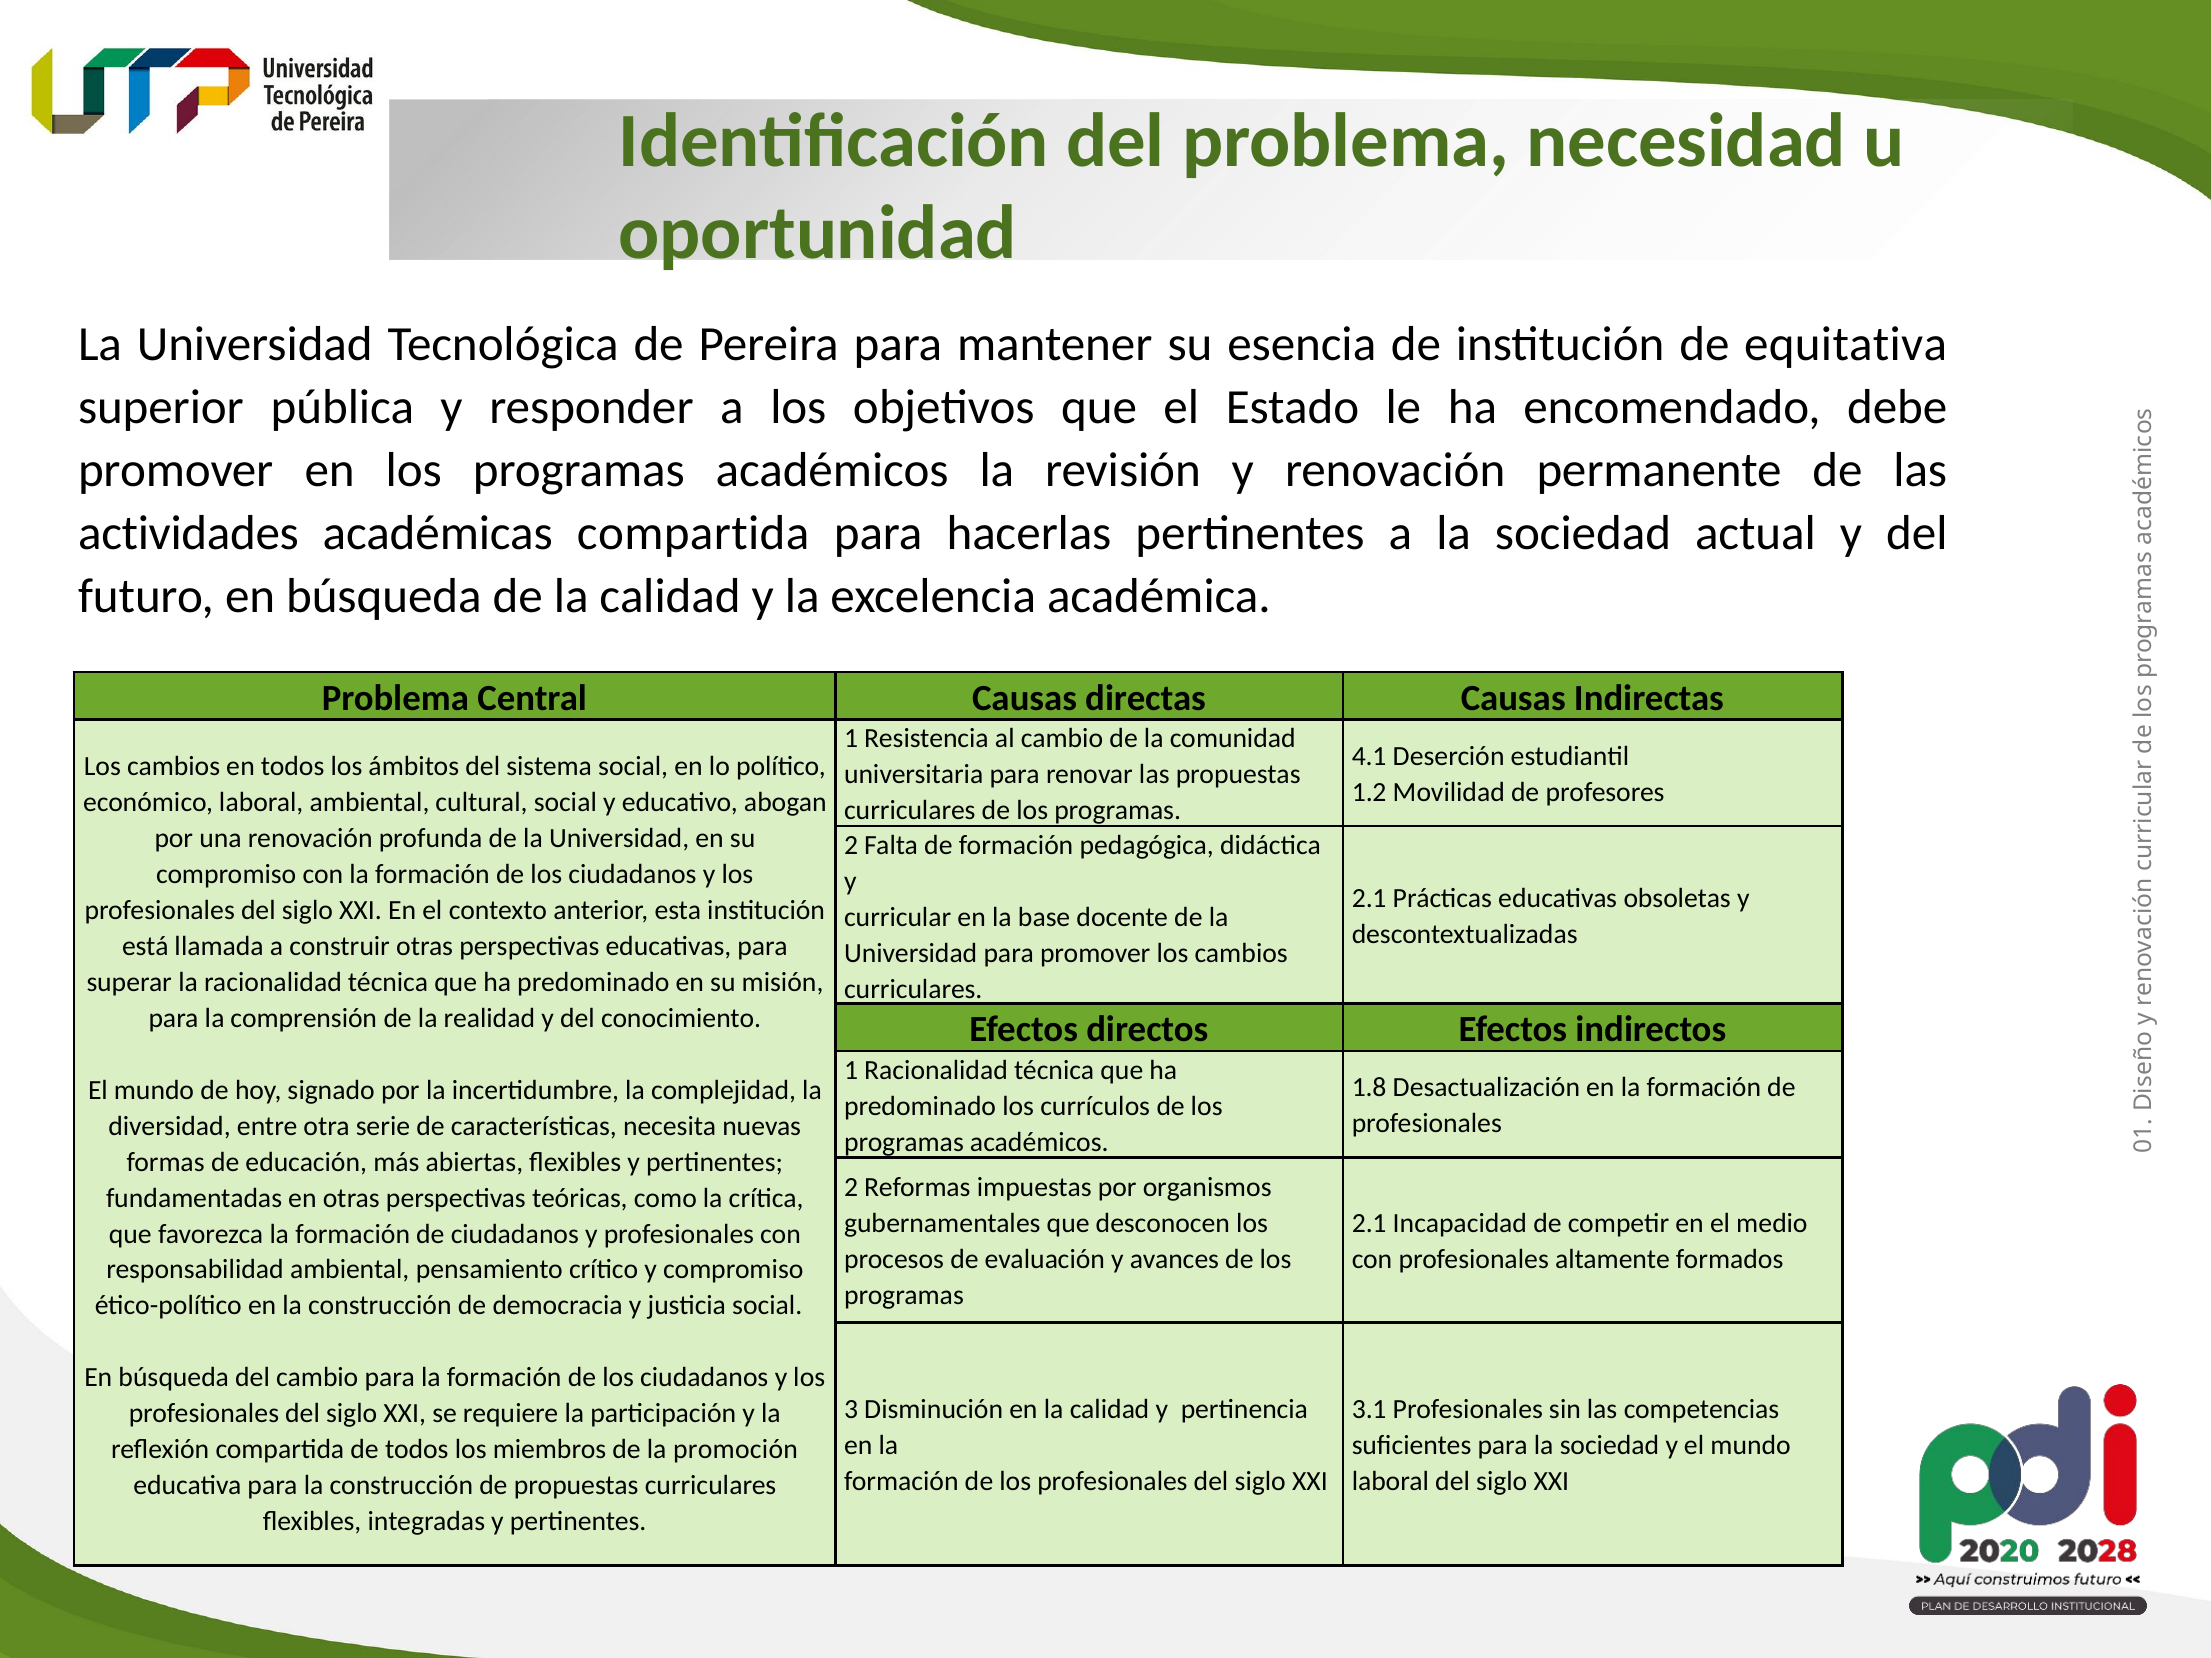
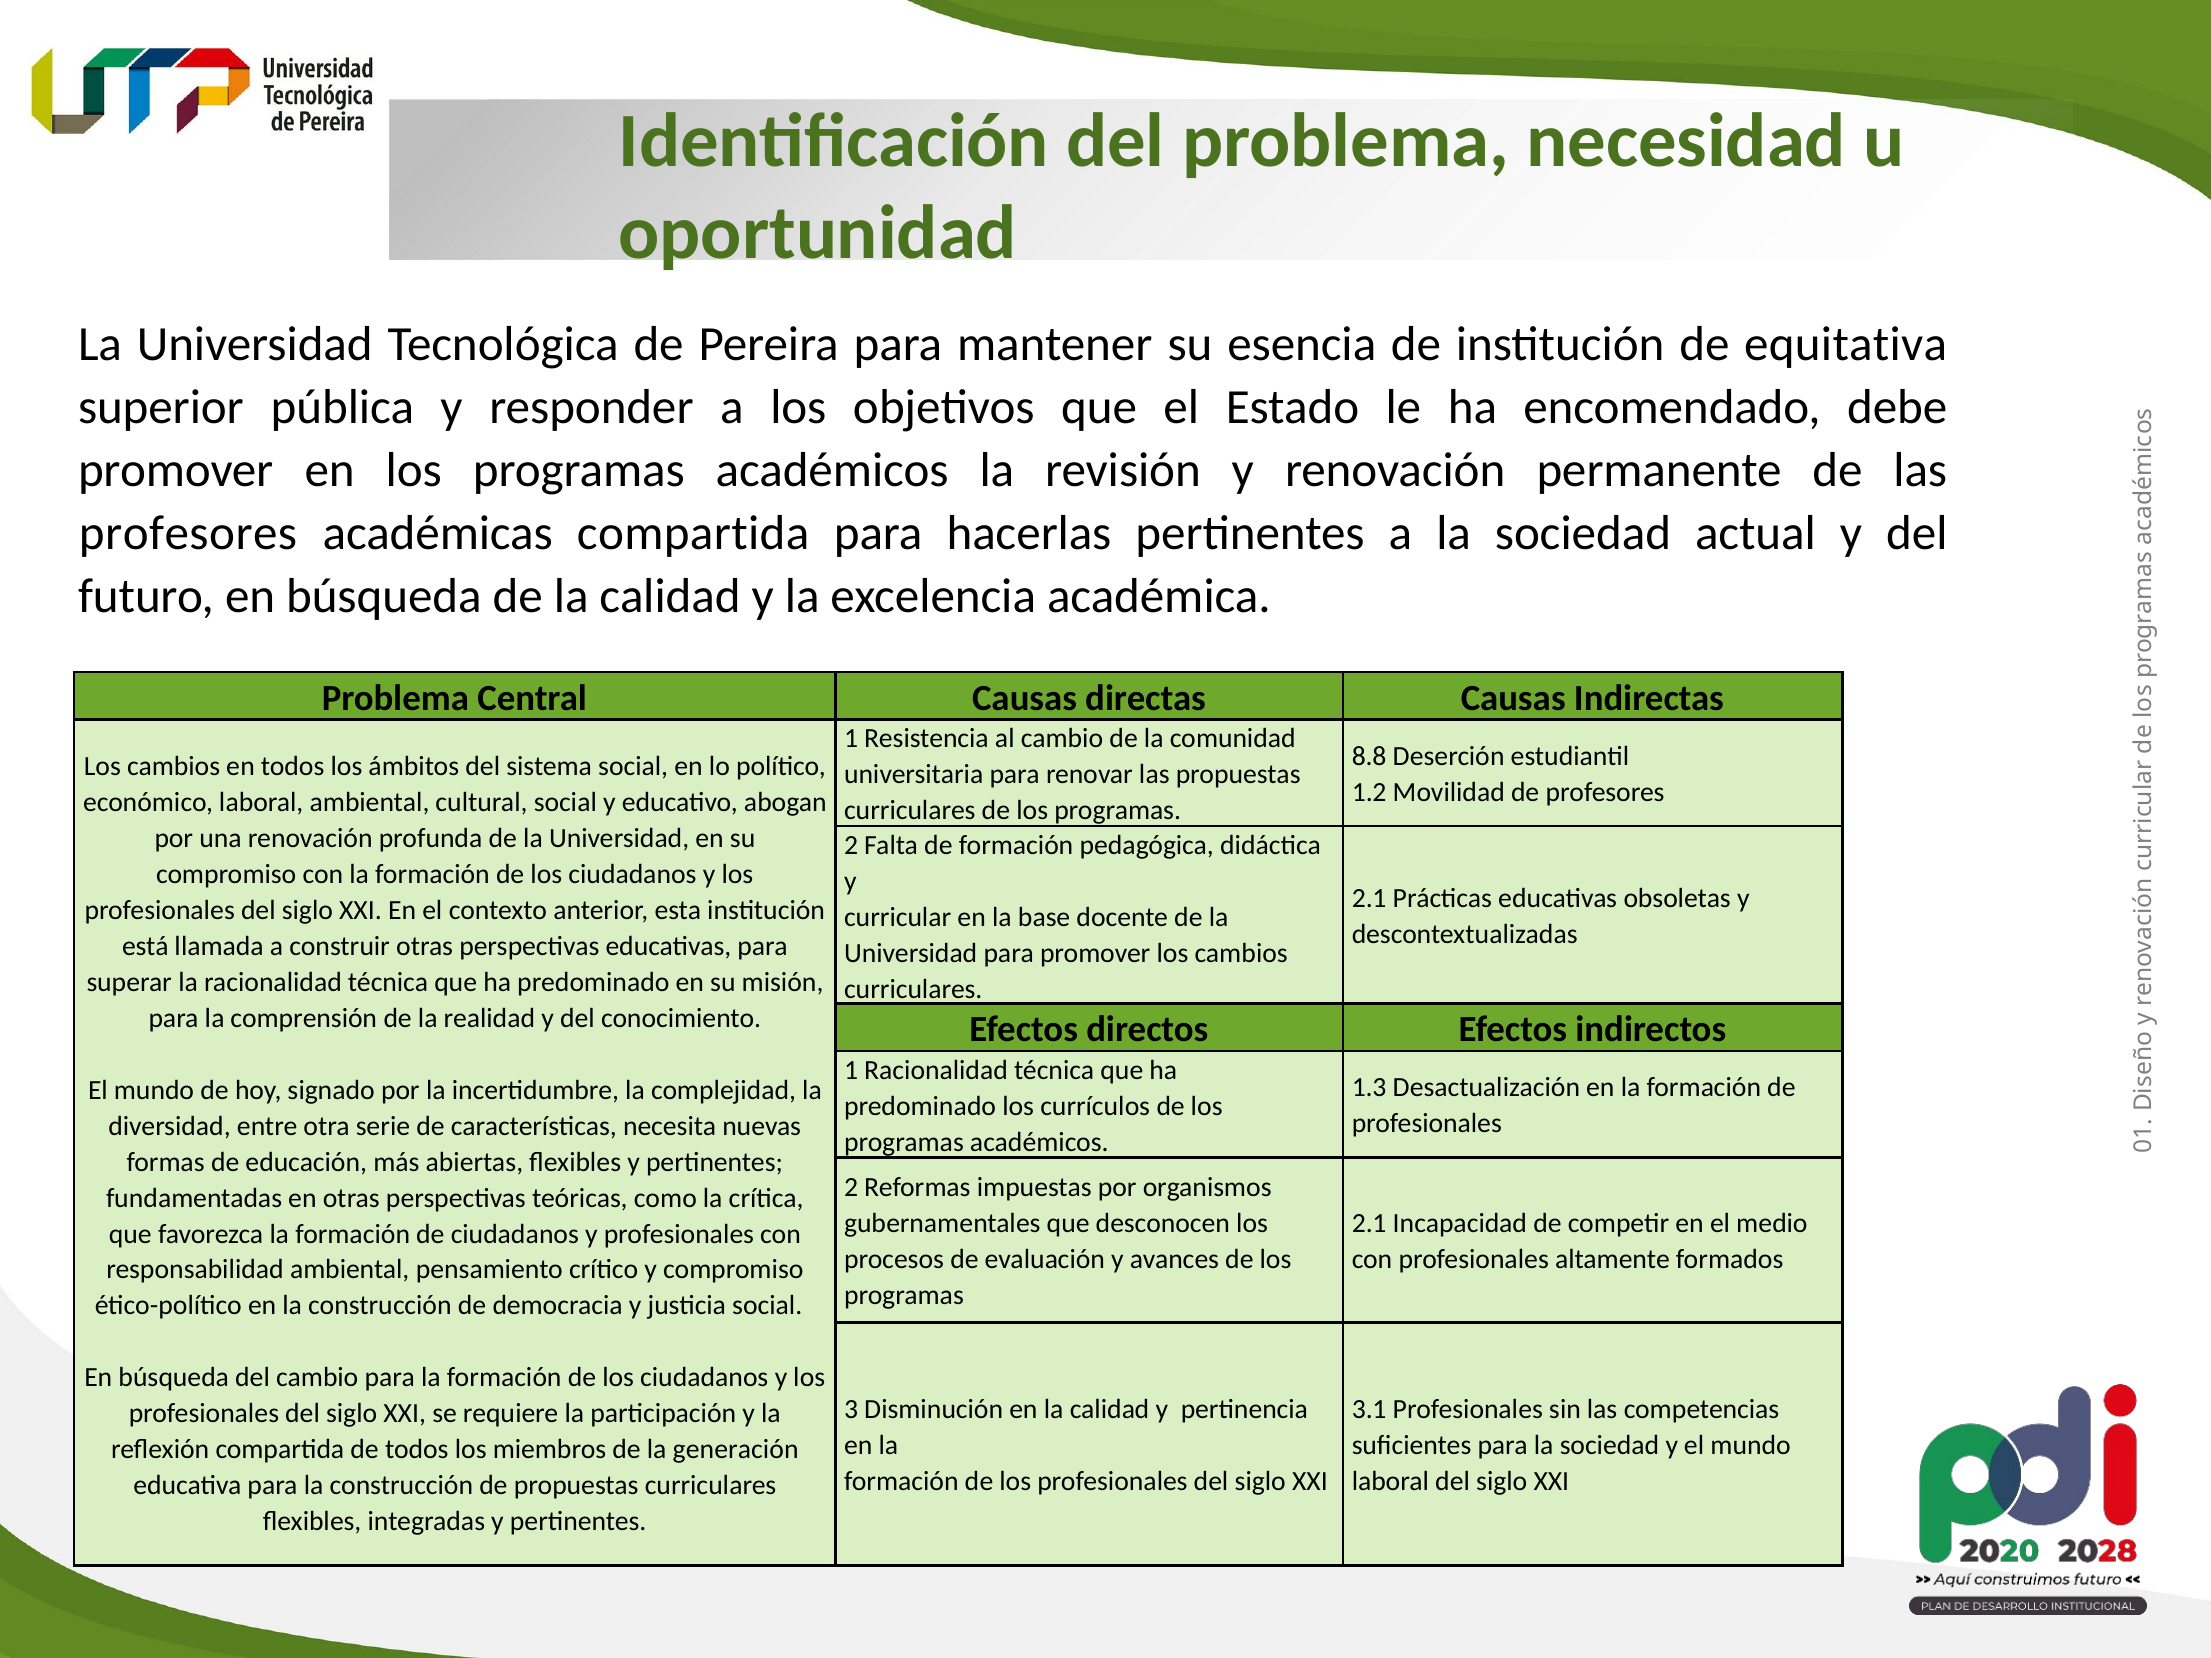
actividades: actividades -> profesores (188, 533)
4.1: 4.1 -> 8.8 (1369, 756)
1.8: 1.8 -> 1.3 (1369, 1088)
promoción: promoción -> generación (736, 1450)
